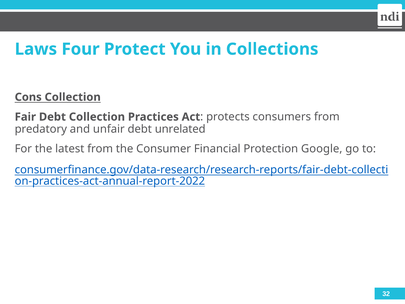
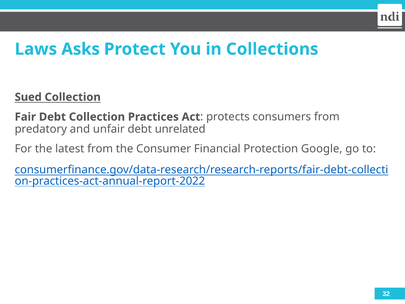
Four: Four -> Asks (81, 49)
Cons: Cons -> Sued (28, 97)
